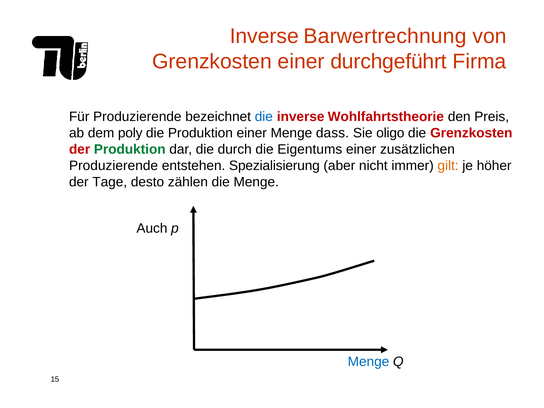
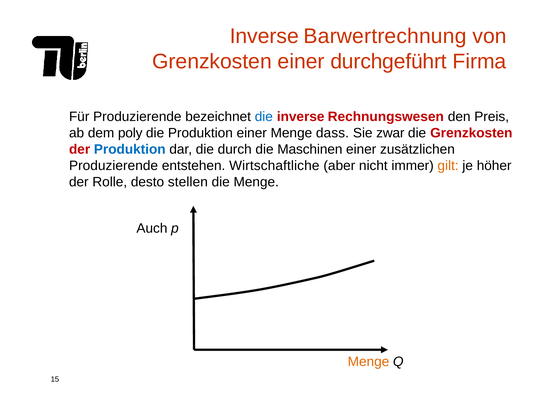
Wohlfahrtstheorie: Wohlfahrtstheorie -> Rechnungswesen (386, 117)
oligo: oligo -> zwar (390, 133)
Produktion colour: green -> blue (130, 149)
Eigentums: Eigentums -> Maschinen (310, 149)
Spezialisierung: Spezialisierung -> Wirtschaftliche (274, 166)
Tage: Tage -> Rolle (110, 182)
zählen: zählen -> stellen (188, 182)
Menge colour: blue -> orange (369, 362)
